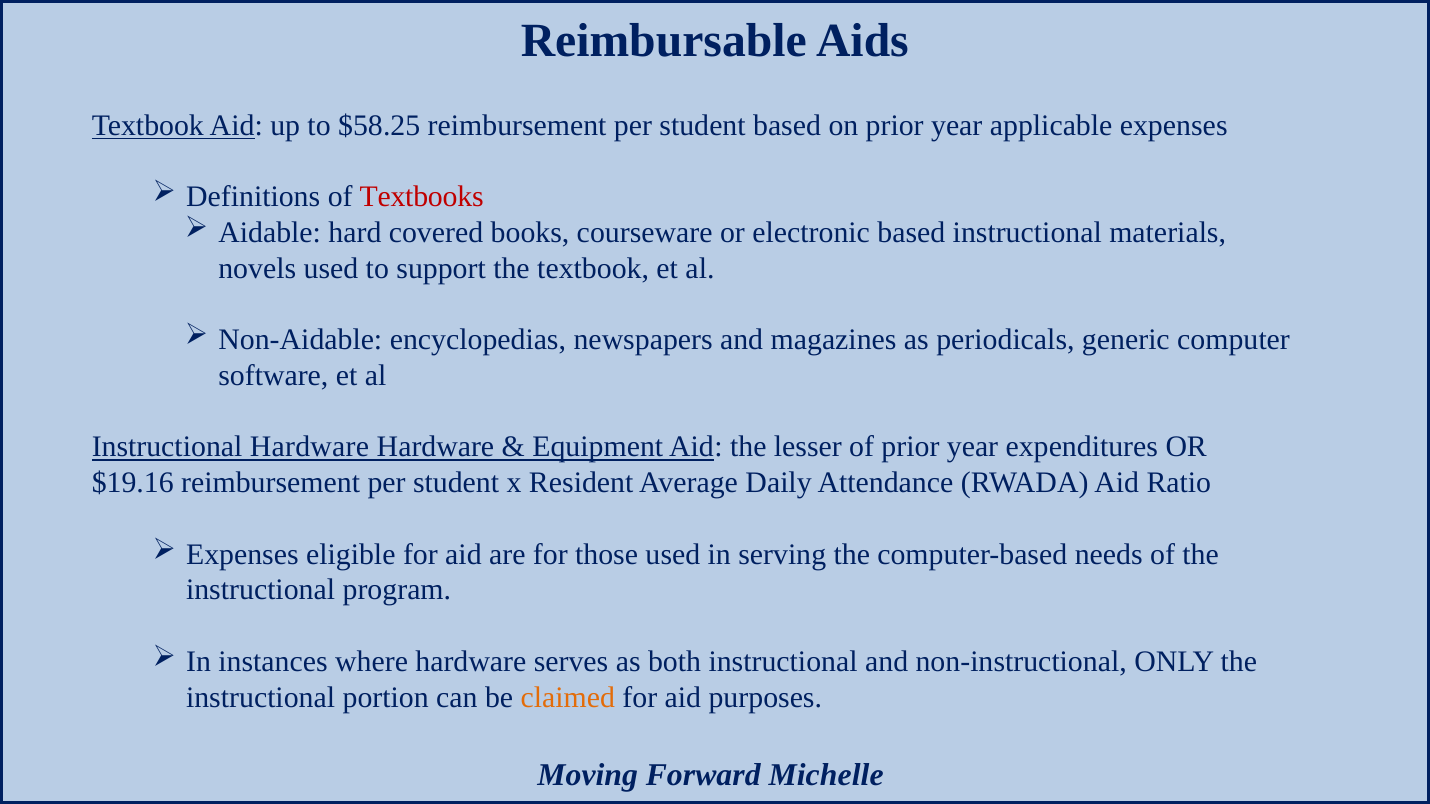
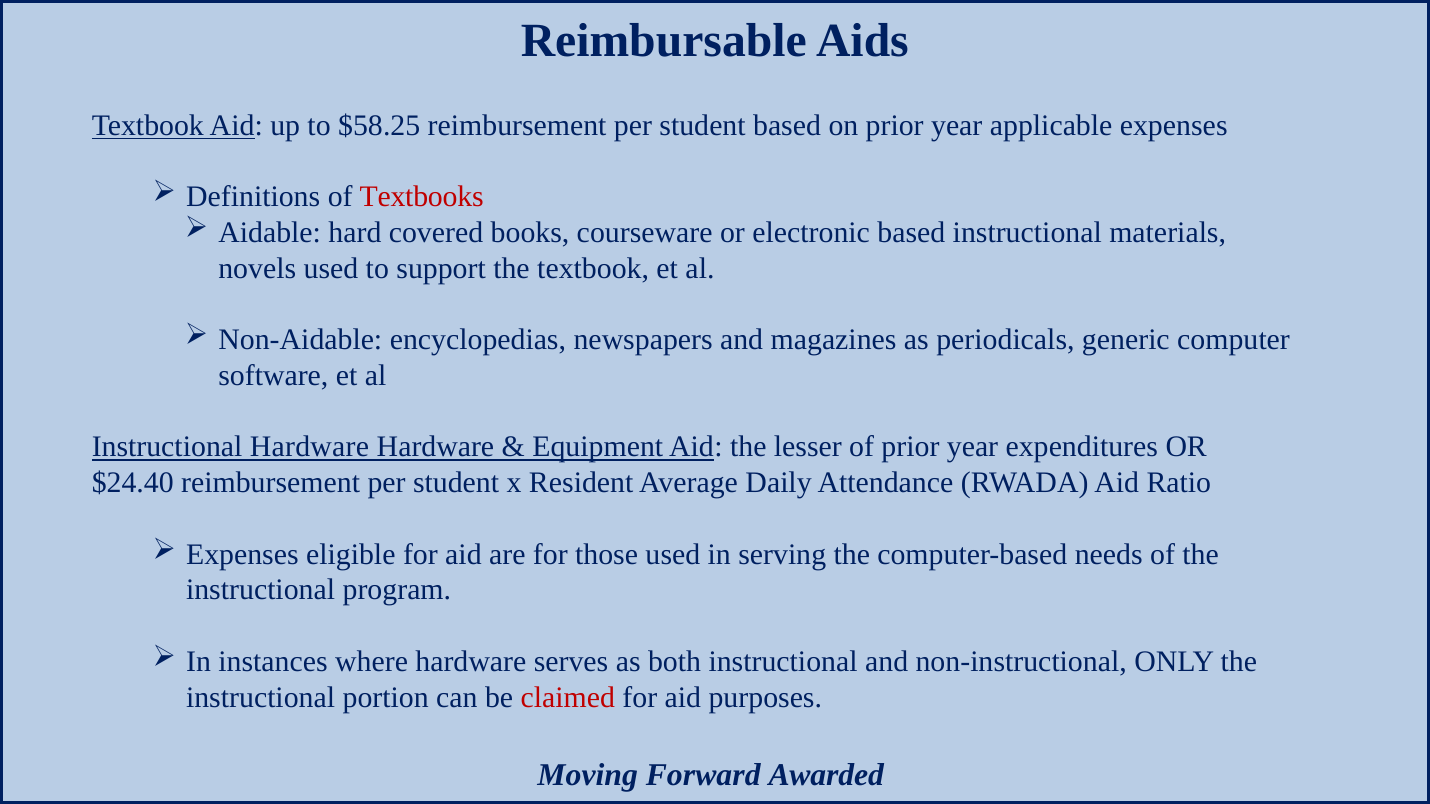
$19.16: $19.16 -> $24.40 (133, 483)
claimed colour: orange -> red (568, 698)
Michelle: Michelle -> Awarded (826, 775)
